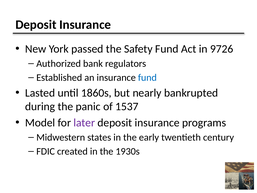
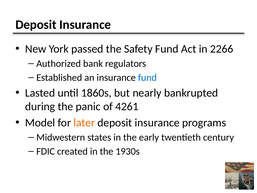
9726: 9726 -> 2266 (222, 49)
1537: 1537 -> 4261 (127, 106)
later colour: purple -> orange (84, 122)
